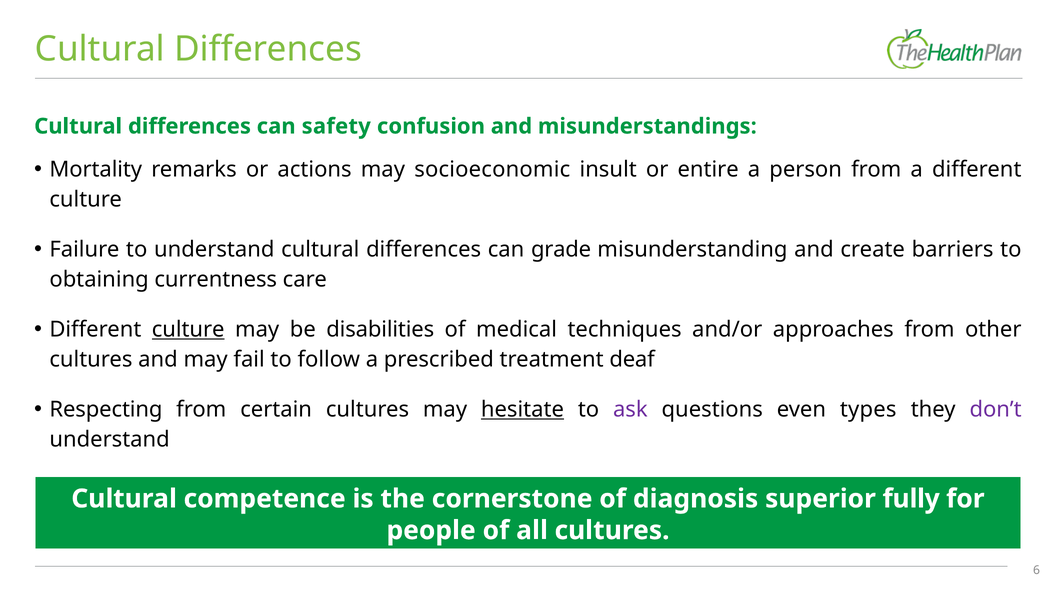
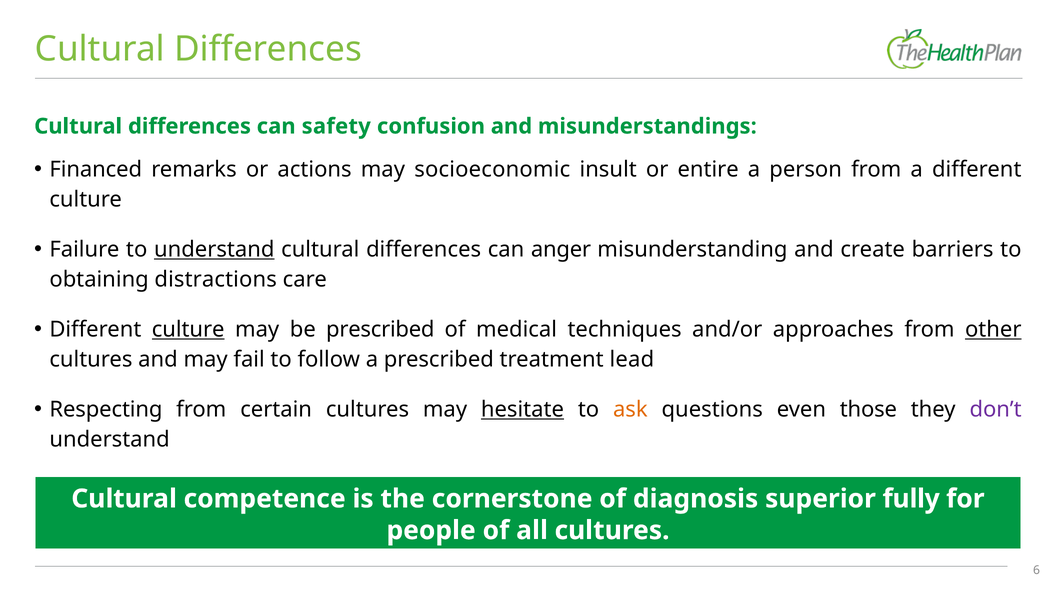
Mortality: Mortality -> Financed (96, 170)
understand underline: none -> present (214, 250)
grade: grade -> anger (561, 250)
currentness: currentness -> distractions (216, 280)
be disabilities: disabilities -> prescribed (380, 330)
other underline: none -> present (993, 330)
deaf: deaf -> lead (632, 360)
ask colour: purple -> orange (630, 410)
types: types -> those (868, 410)
